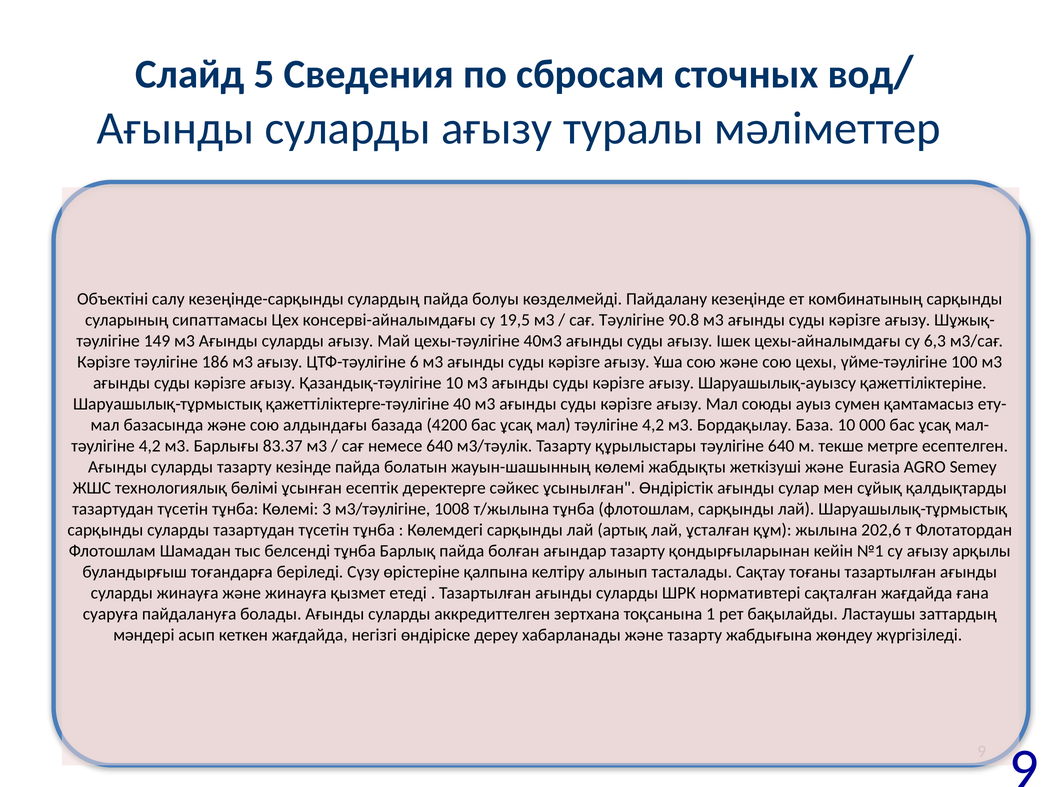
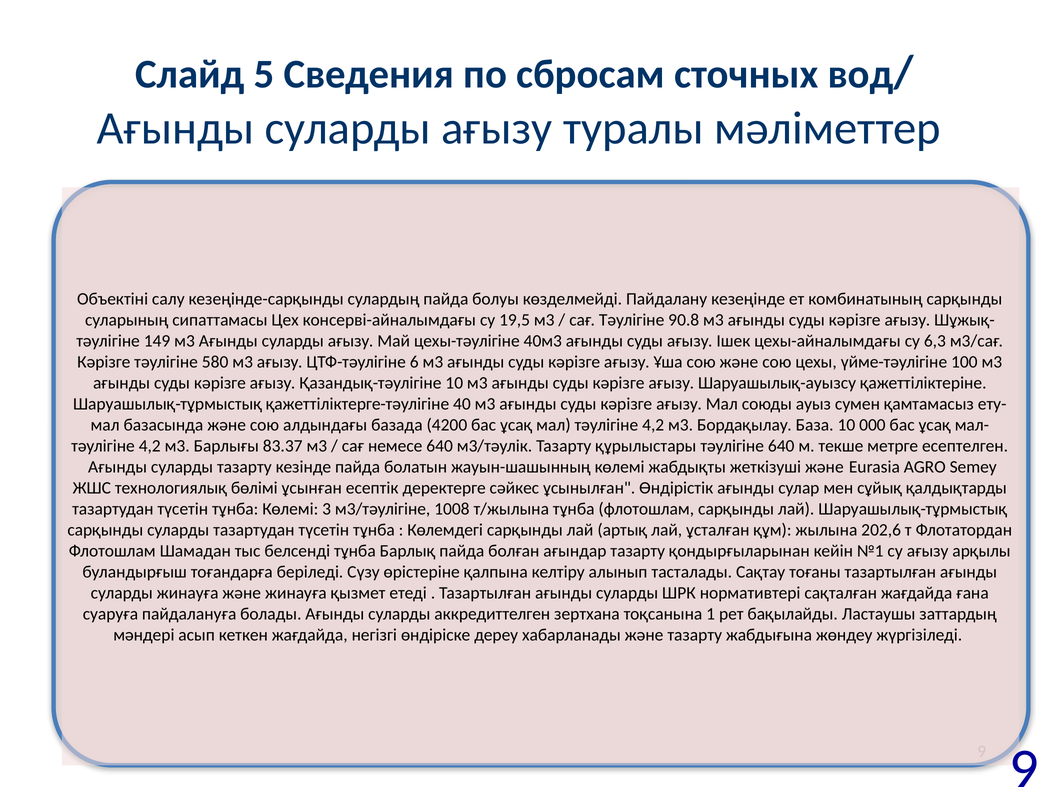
186: 186 -> 580 (215, 362)
